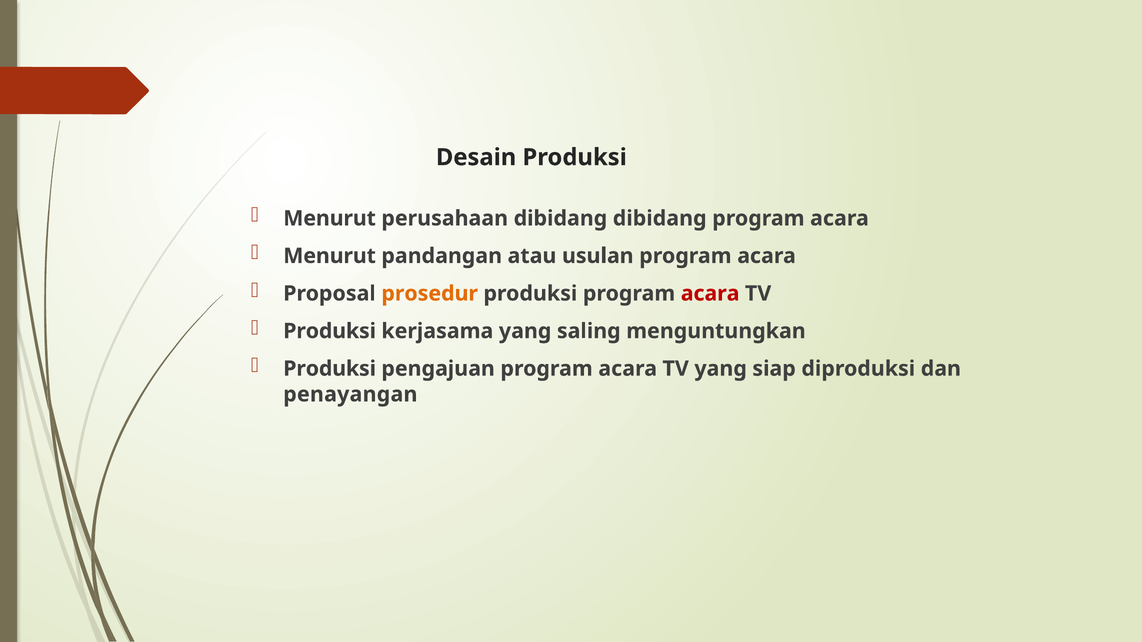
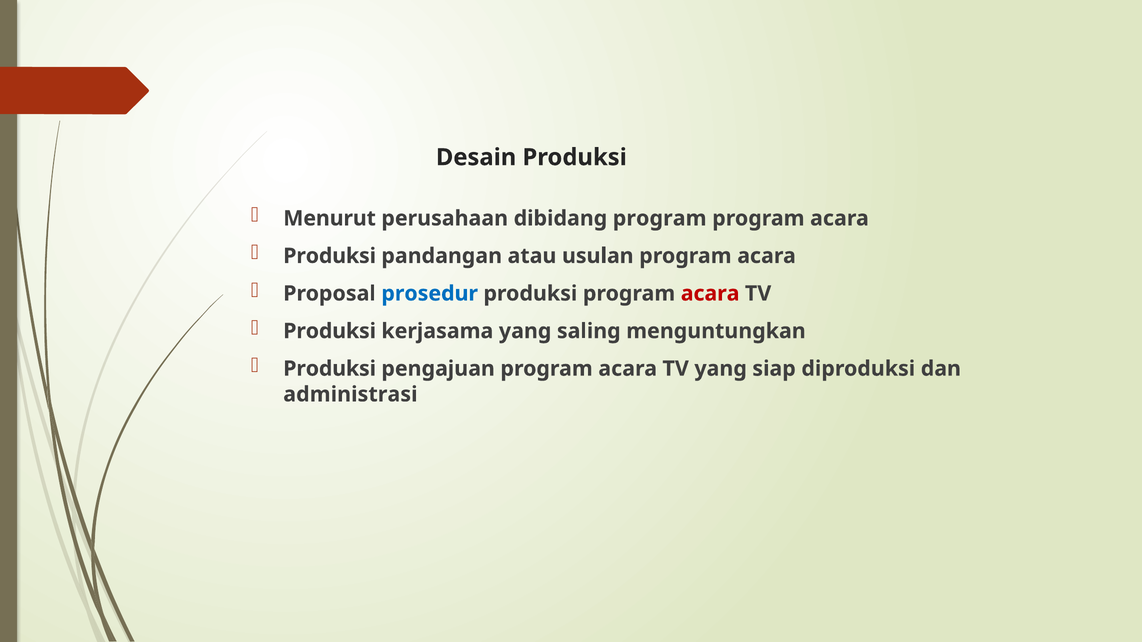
dibidang dibidang: dibidang -> program (660, 218)
Menurut: Menurut -> Produksi (330, 256)
prosedur colour: orange -> blue (430, 294)
penayangan: penayangan -> administrasi (350, 395)
